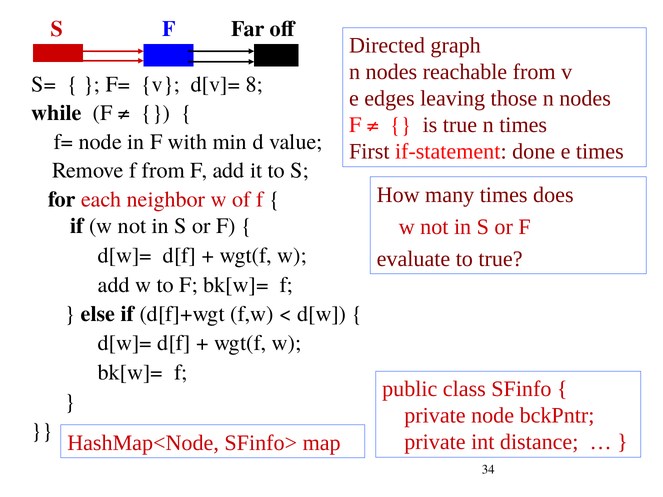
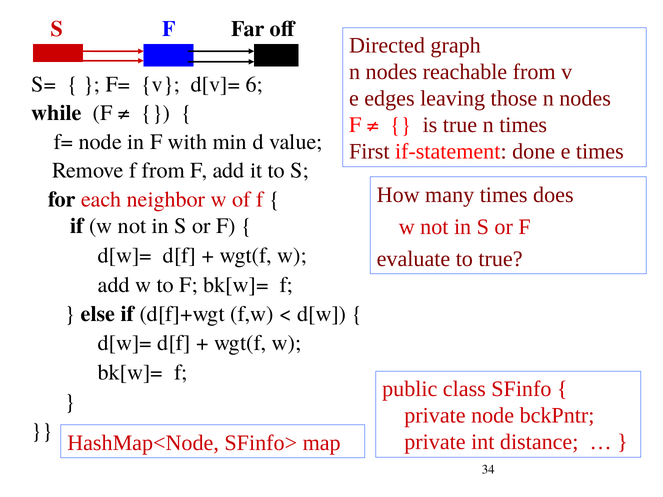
8: 8 -> 6 (254, 84)
